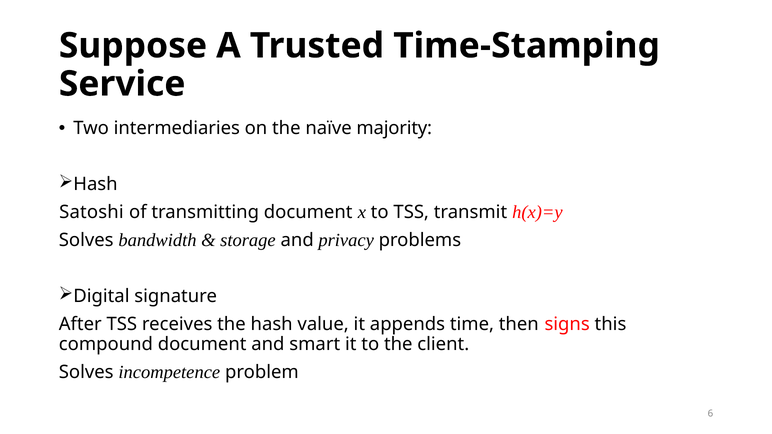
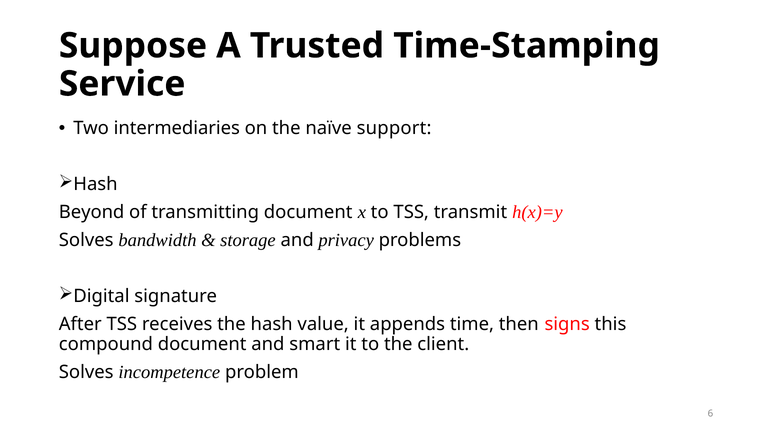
majority: majority -> support (394, 128)
Satoshi: Satoshi -> Beyond (92, 212)
